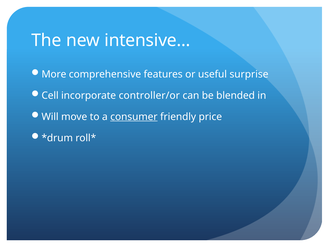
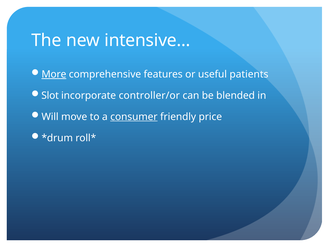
More underline: none -> present (54, 74)
surprise: surprise -> patients (249, 74)
Cell: Cell -> Slot (50, 95)
